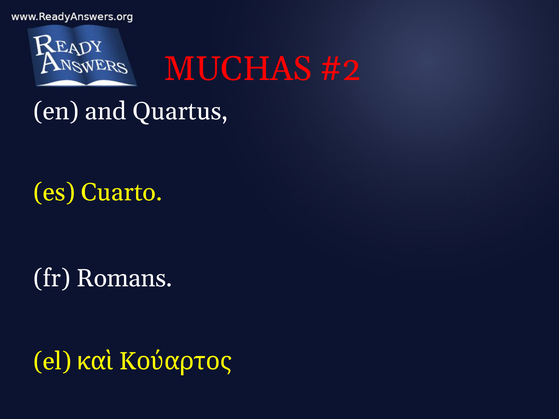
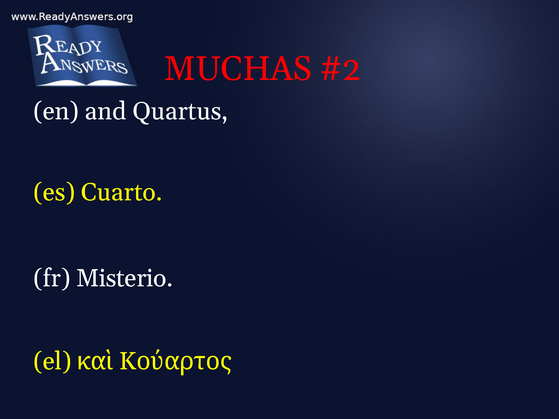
Romans: Romans -> Misterio (125, 279)
